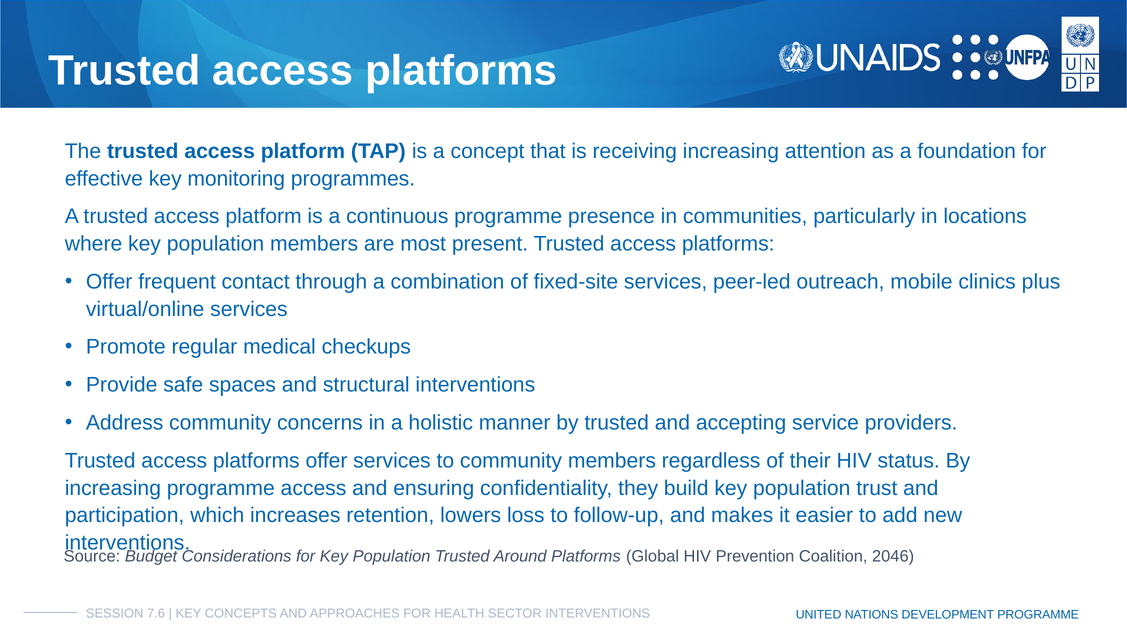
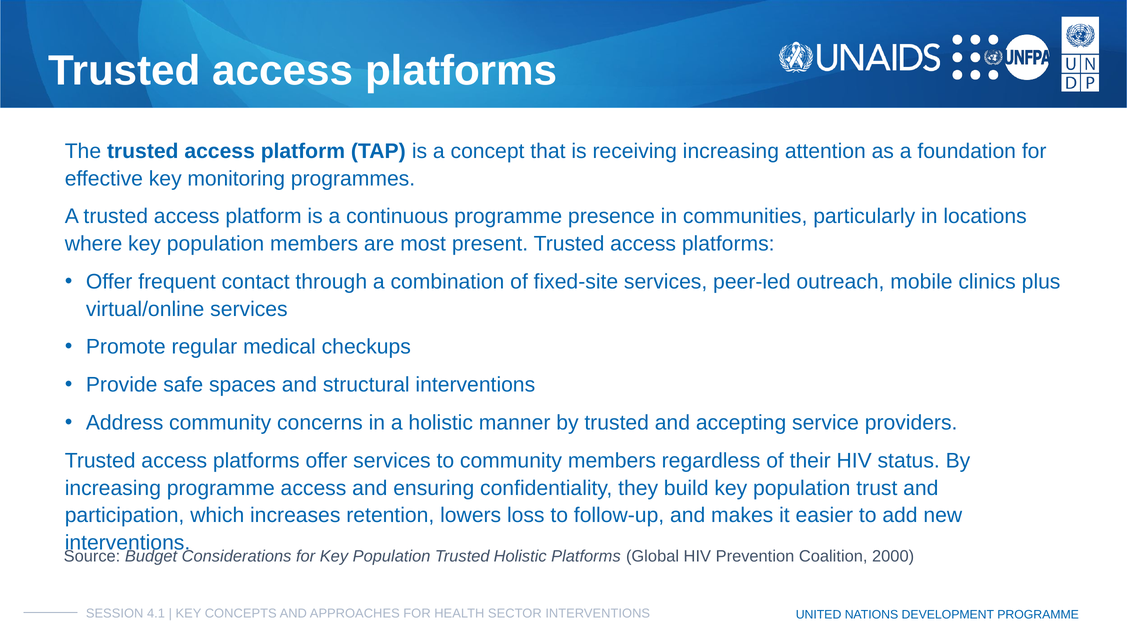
Trusted Around: Around -> Holistic (520, 556)
2046: 2046 -> 2000 (893, 556)
7.6: 7.6 -> 4.1 (156, 613)
